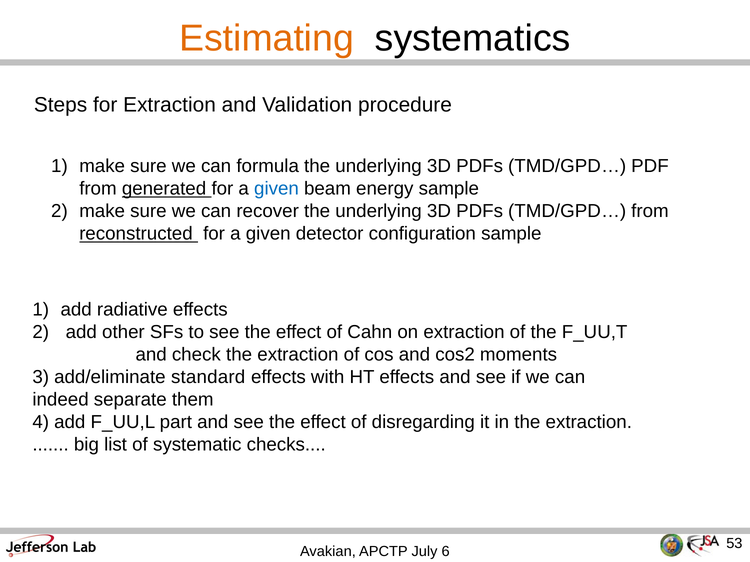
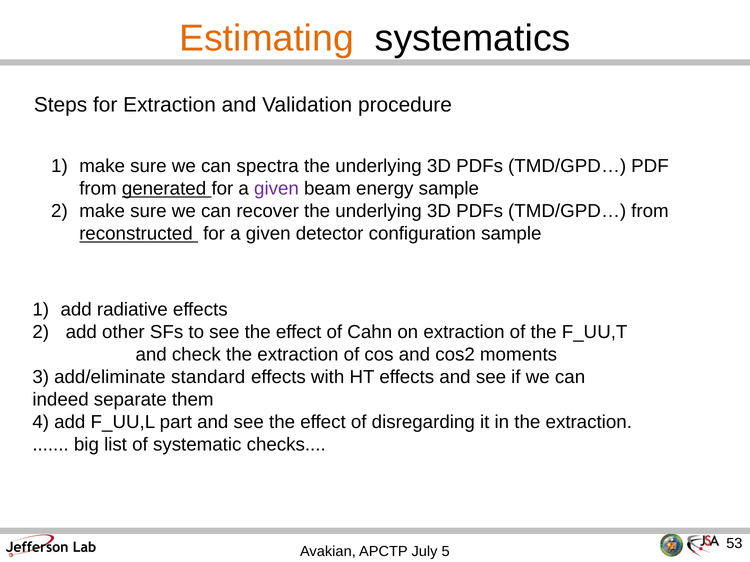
formula: formula -> spectra (268, 166)
given colour: blue -> purple (276, 189)
6: 6 -> 5 (446, 552)
